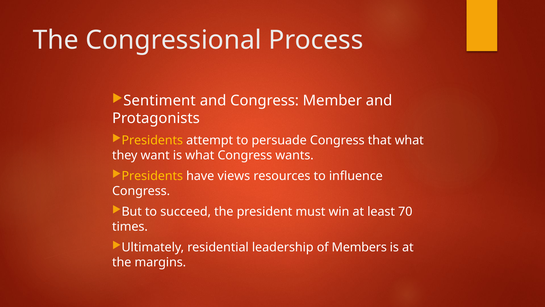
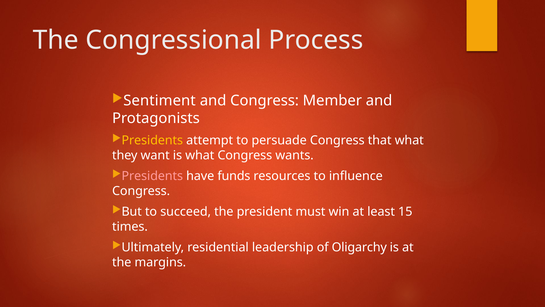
Presidents colour: yellow -> pink (152, 176)
views: views -> funds (234, 176)
70: 70 -> 15 (405, 211)
Members: Members -> Oligarchy (359, 247)
